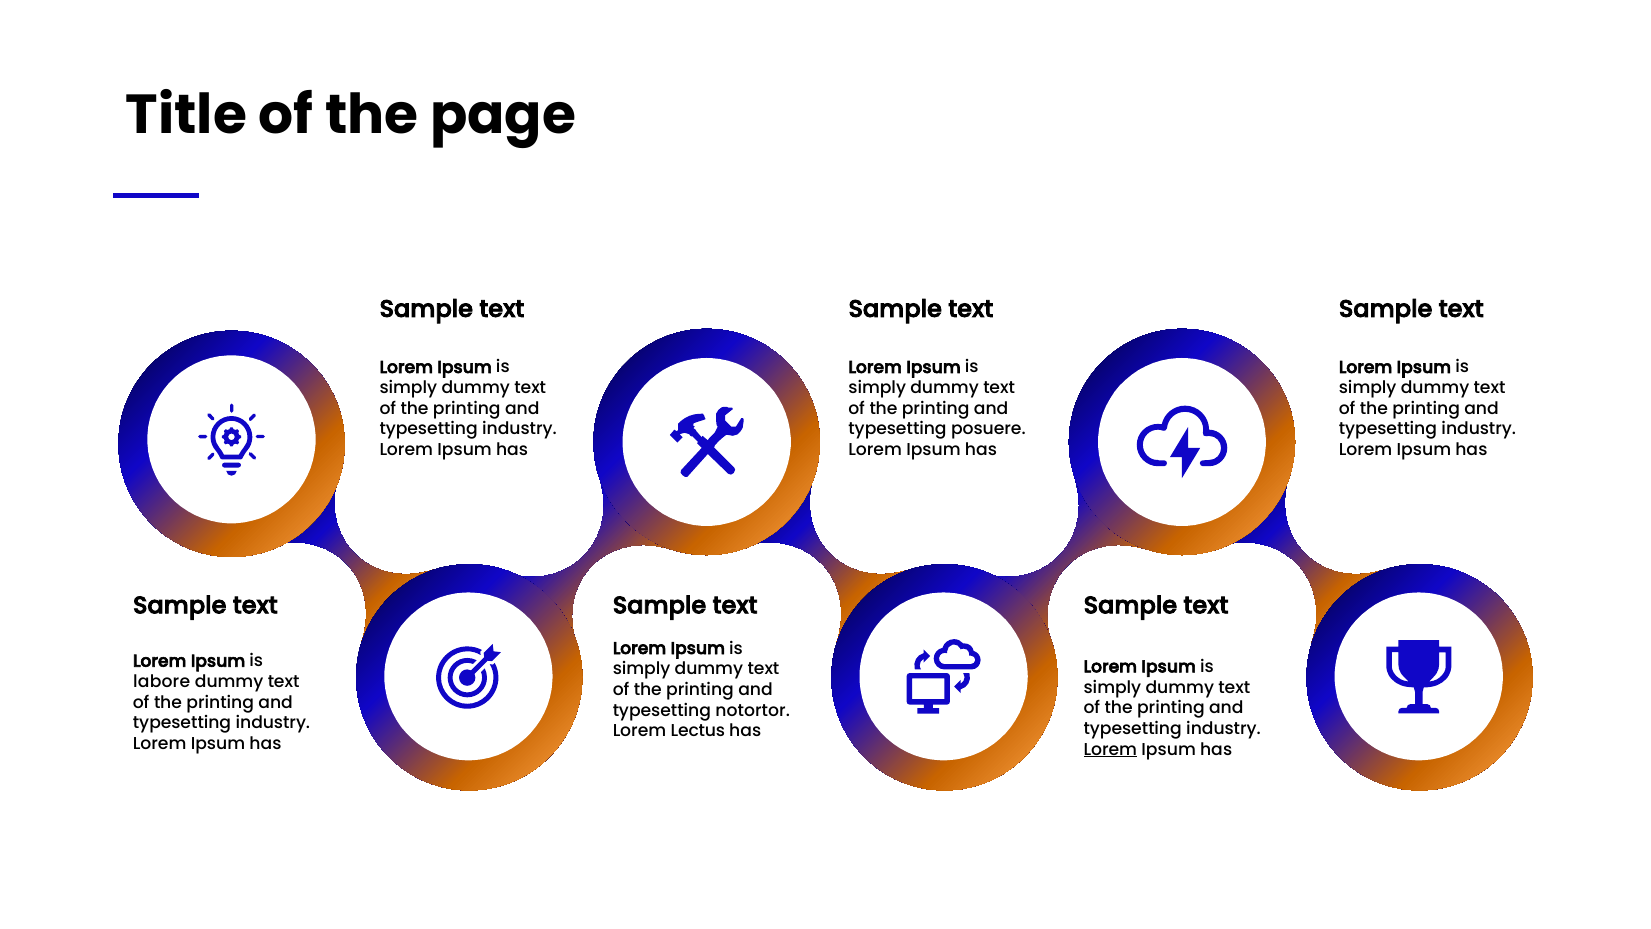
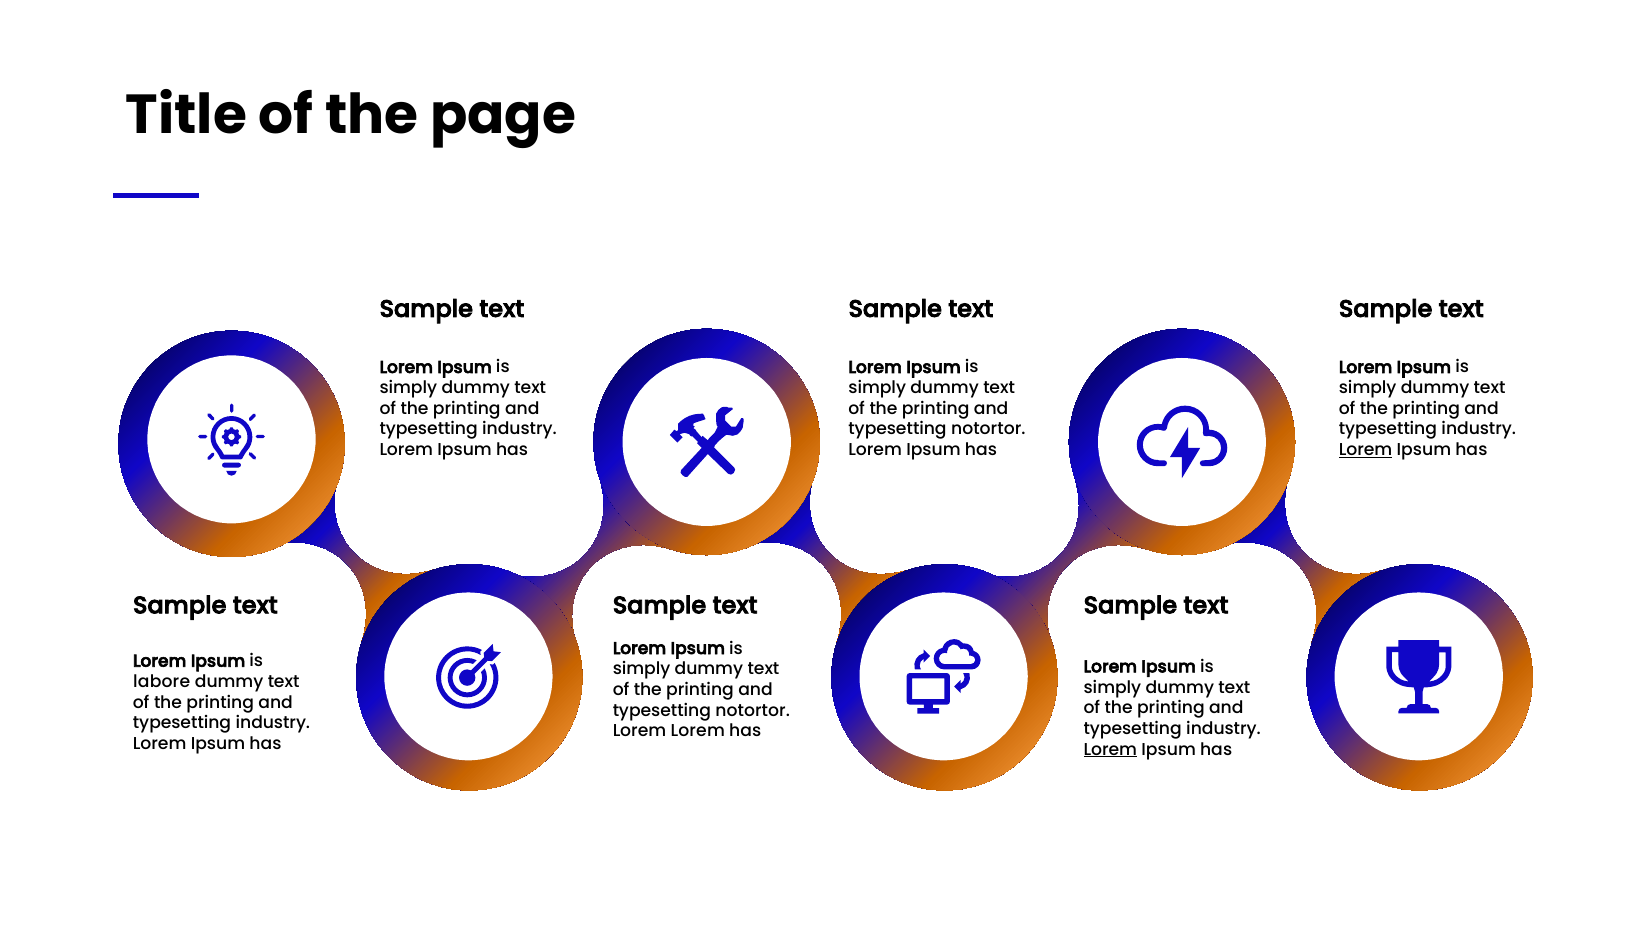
posuere: posuere -> notortor (988, 429)
Lorem underline: none -> present (1366, 450)
Lorem Lectus: Lectus -> Lorem (698, 731)
